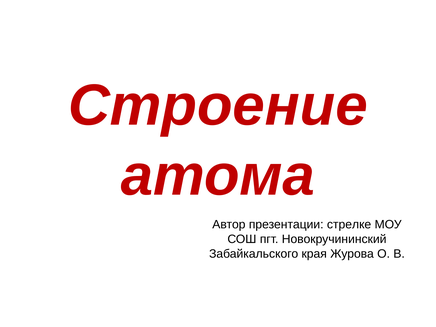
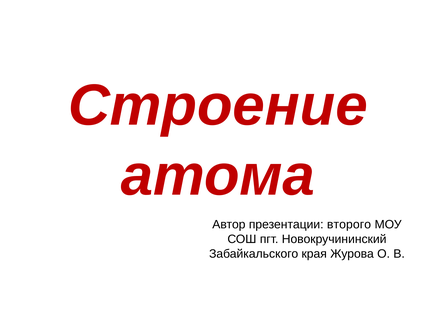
стрелке: стрелке -> второго (349, 225)
